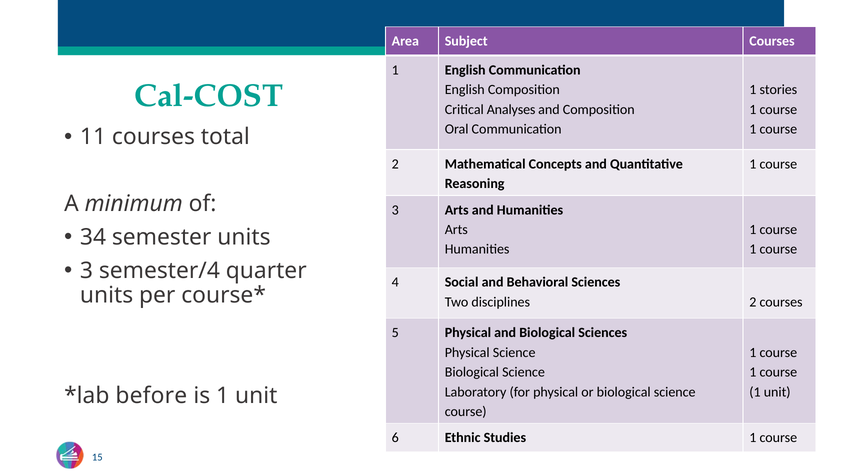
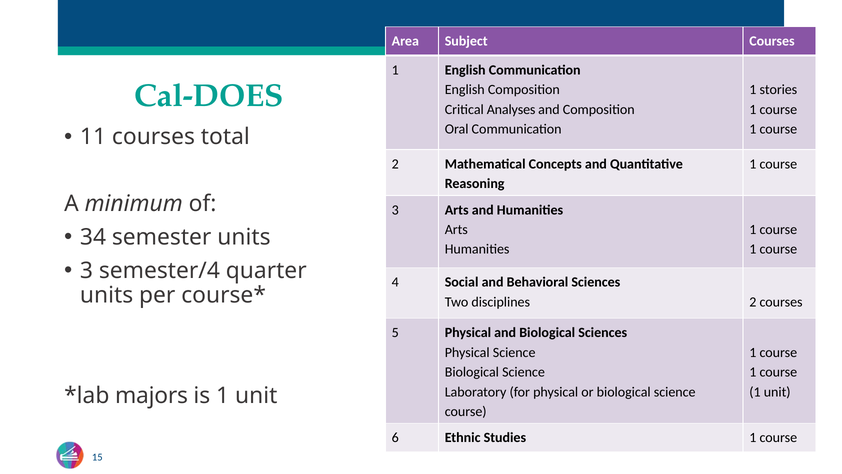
Cal-COST: Cal-COST -> Cal-DOES (209, 96)
before: before -> majors (152, 395)
